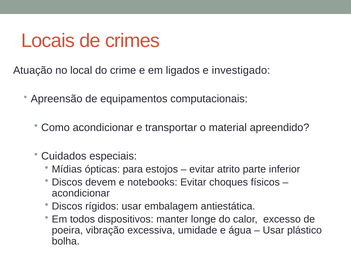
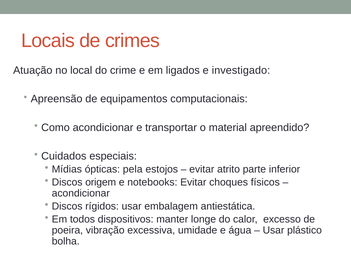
para: para -> pela (133, 169)
devem: devem -> origem (101, 182)
